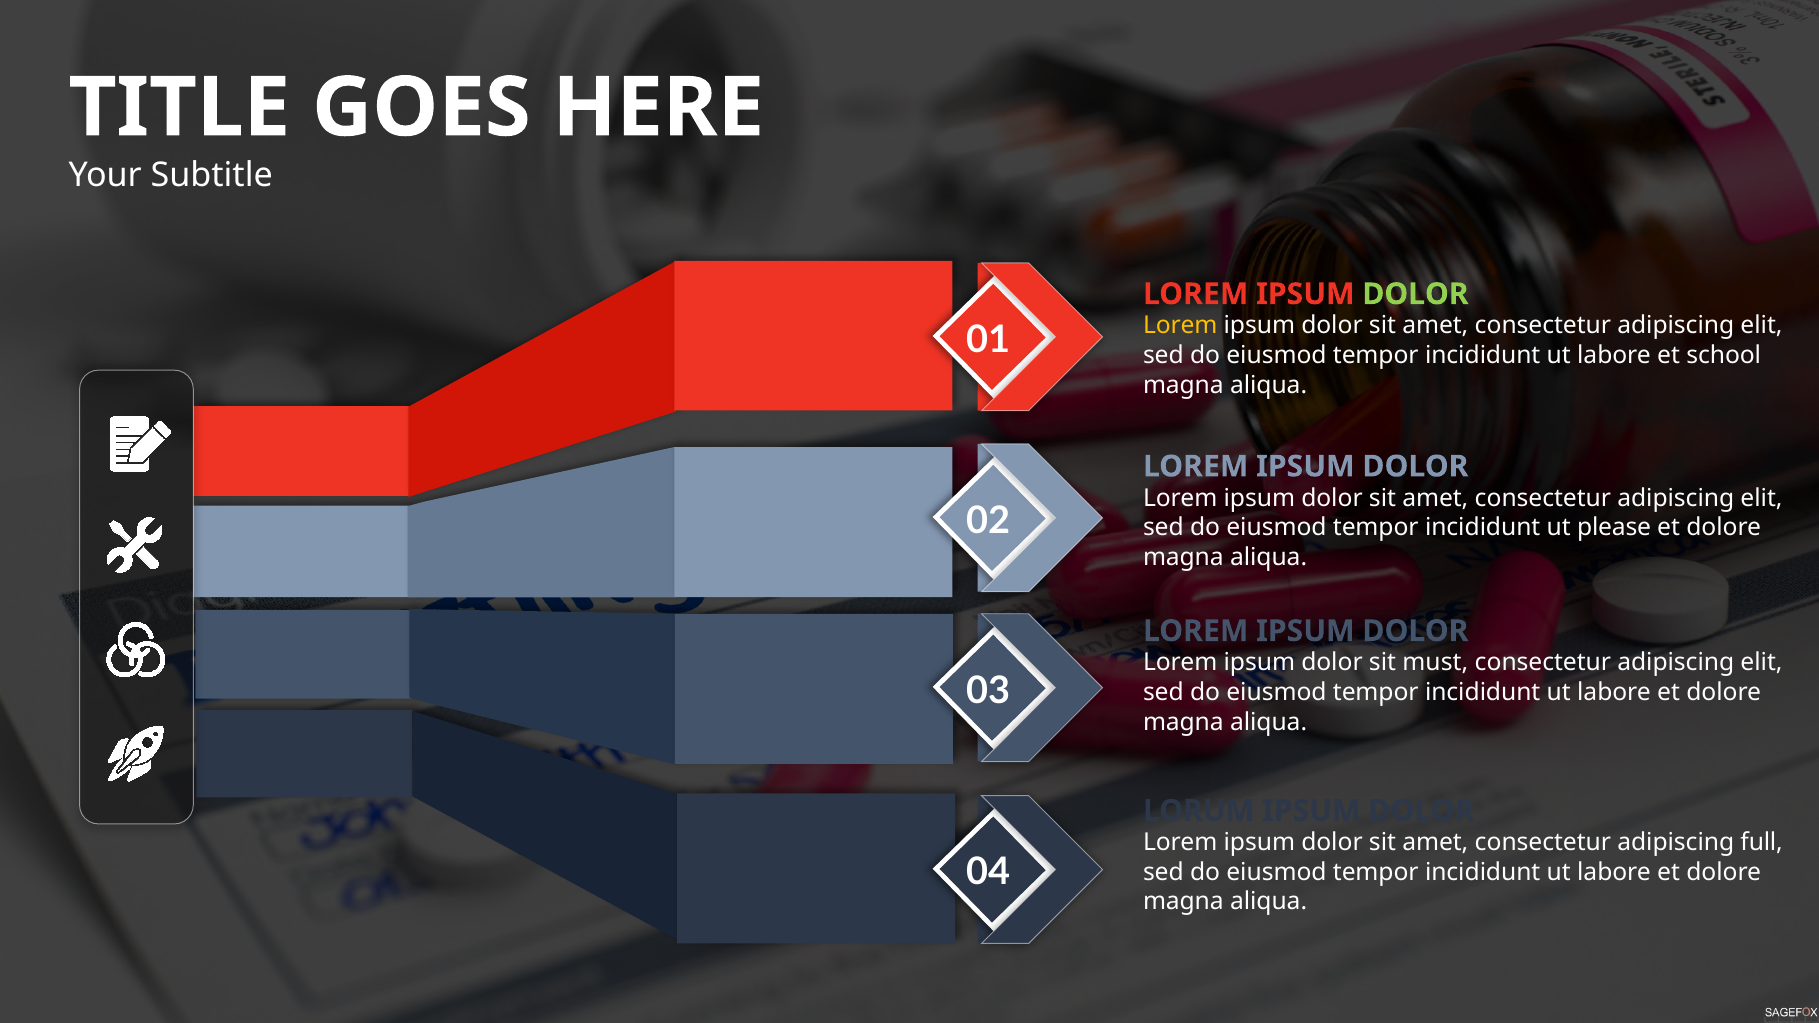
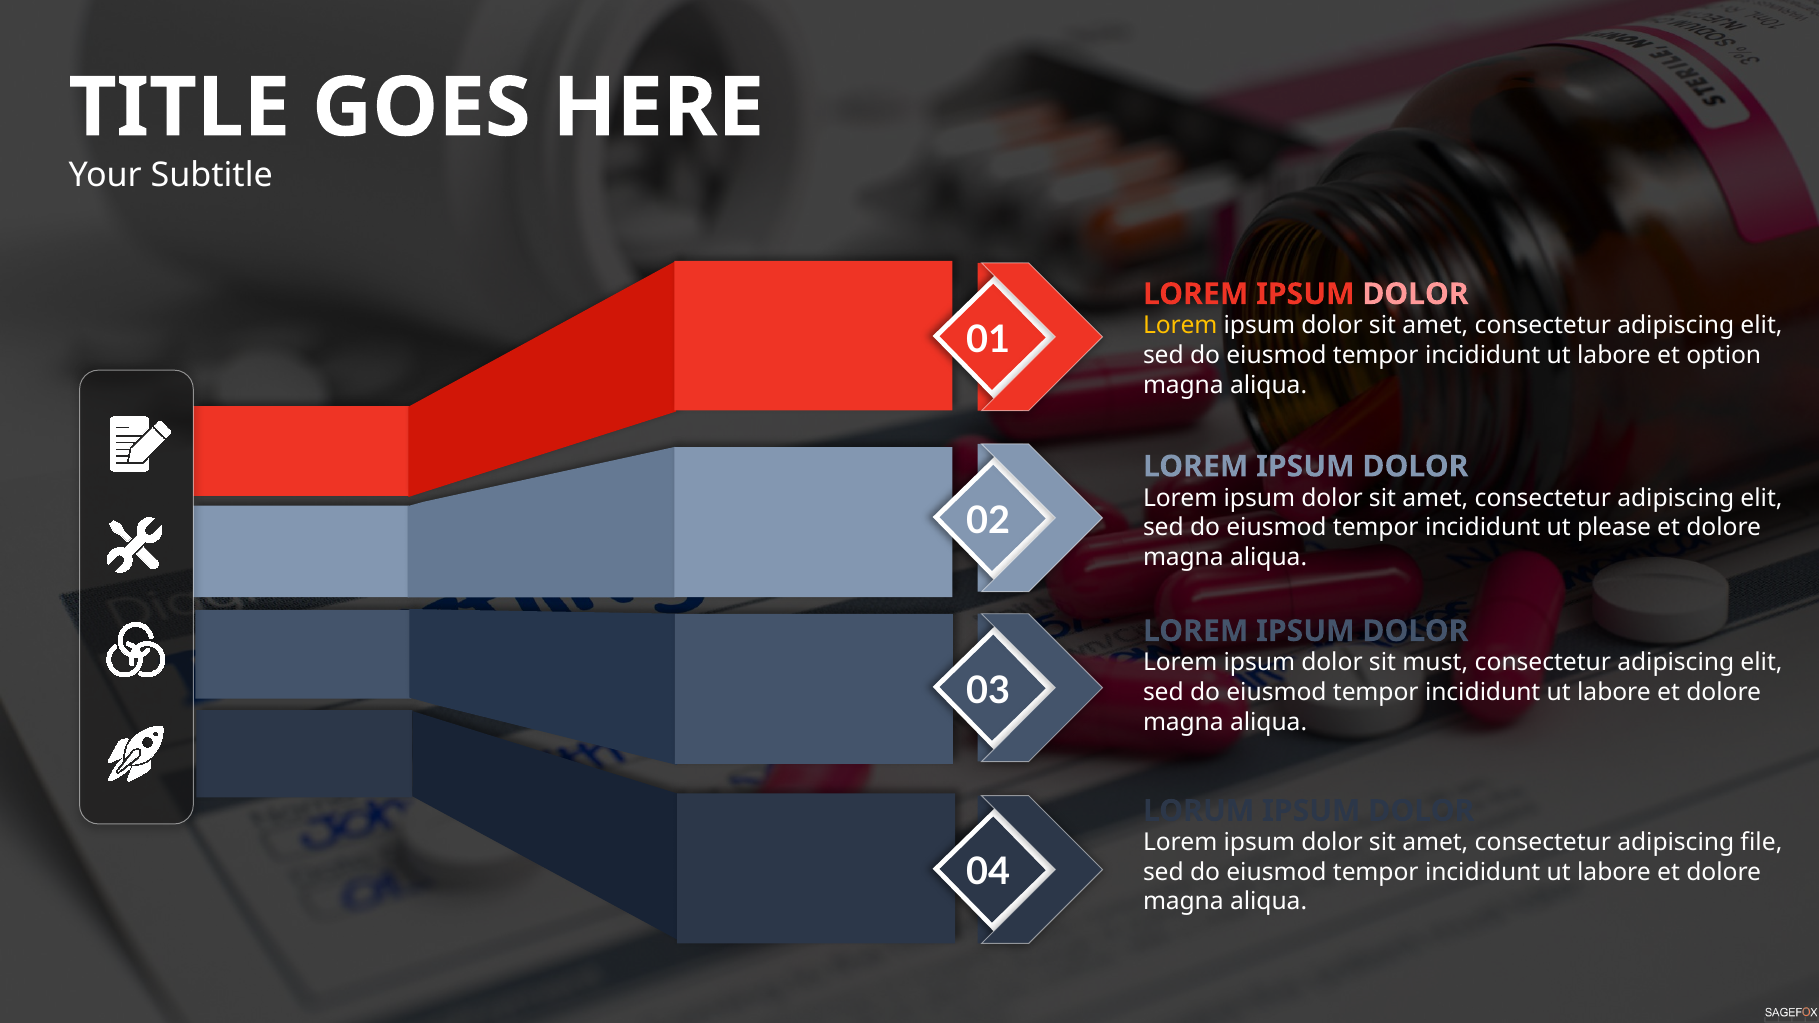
DOLOR colour: light green -> pink (1415, 294)
school: school -> option (1724, 355)
full: full -> file (1761, 843)
